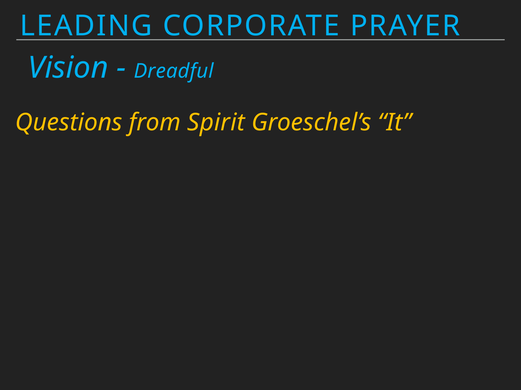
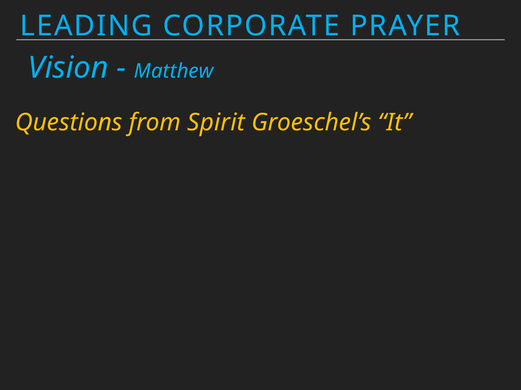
Dreadful: Dreadful -> Matthew (174, 71)
